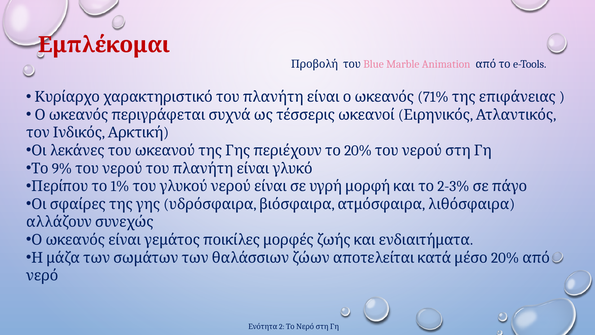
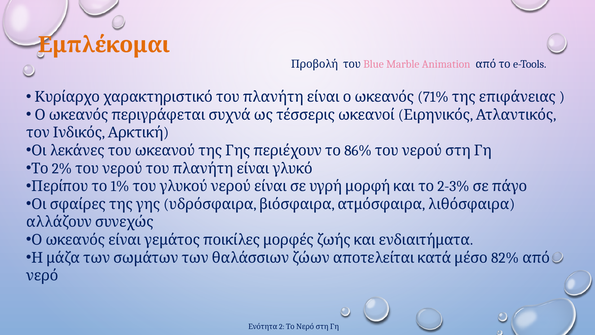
Εμπλέκομαι colour: red -> orange (104, 45)
20%: 20% -> 86% (358, 150)
9%: 9% -> 2% (62, 168)
20%: 20% -> 82% (505, 258)
